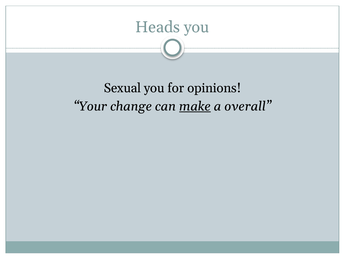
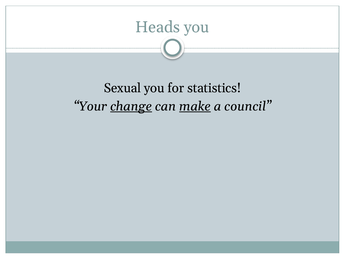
opinions: opinions -> statistics (214, 88)
change underline: none -> present (131, 106)
overall: overall -> council (248, 106)
